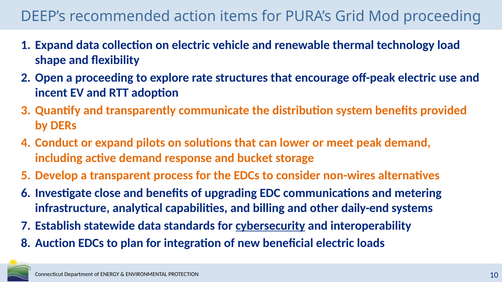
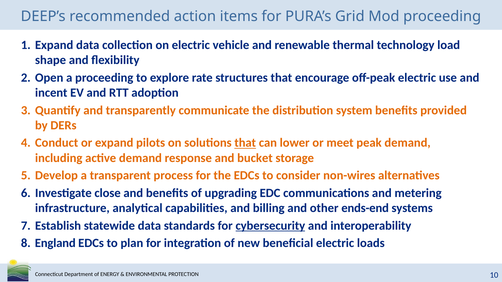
that underline: none -> present (245, 143)
daily-end: daily-end -> ends-end (365, 208)
Auction: Auction -> England (55, 243)
